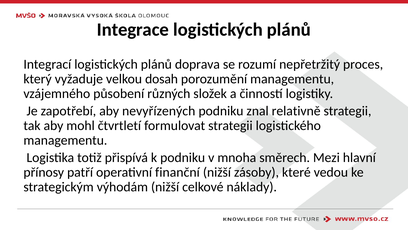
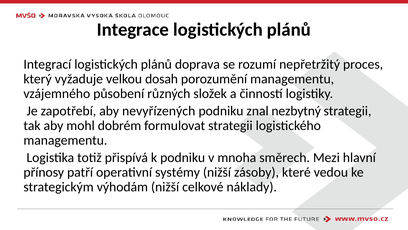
relativně: relativně -> nezbytný (296, 111)
čtvrtletí: čtvrtletí -> dobrém (119, 125)
finanční: finanční -> systémy (178, 172)
